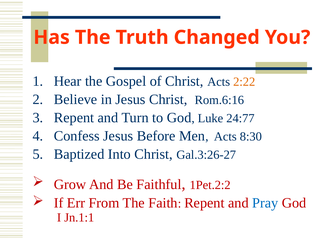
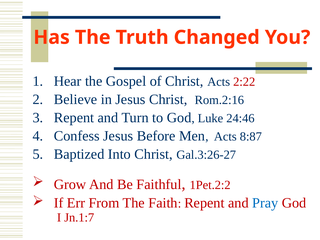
2:22 colour: orange -> red (244, 82)
Rom.6:16: Rom.6:16 -> Rom.2:16 (219, 100)
24:77: 24:77 -> 24:46 (240, 118)
8:30: 8:30 -> 8:87 (251, 136)
Jn.1:1: Jn.1:1 -> Jn.1:7 (79, 217)
